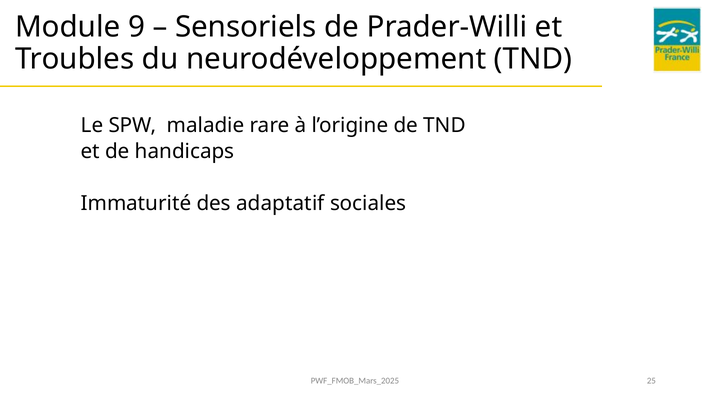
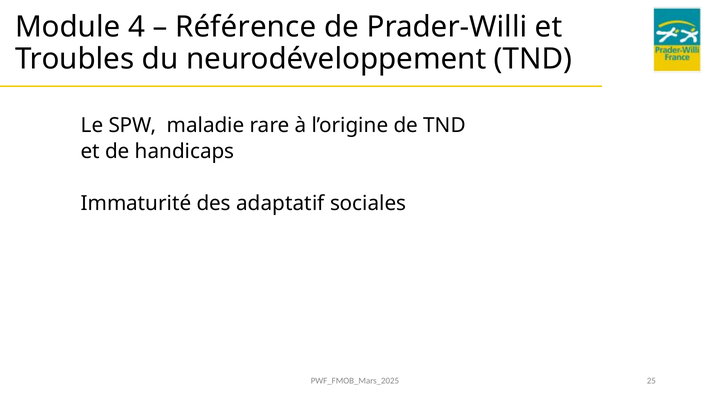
9: 9 -> 4 (136, 27)
Sensoriels: Sensoriels -> Référence (246, 27)
